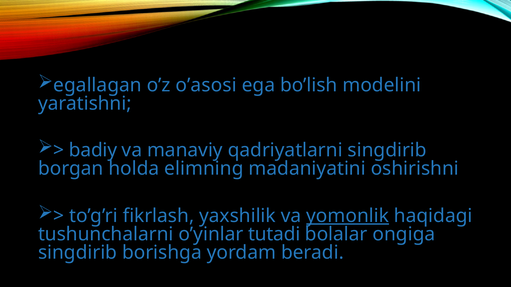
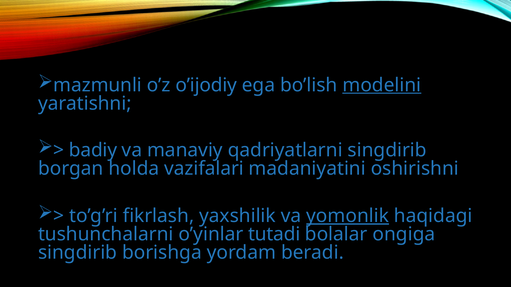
egallagan: egallagan -> mazmunli (98, 85)
o’asosi: o’asosi -> o’ijodiy (206, 85)
modelini underline: none -> present (382, 85)
elimning: elimning -> vazifalari (204, 169)
